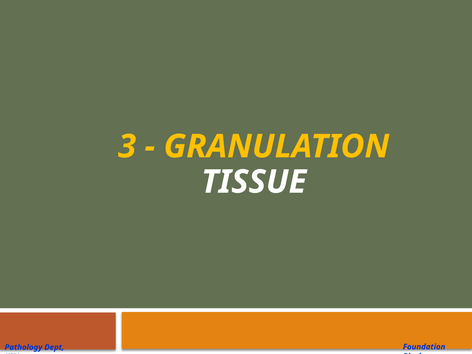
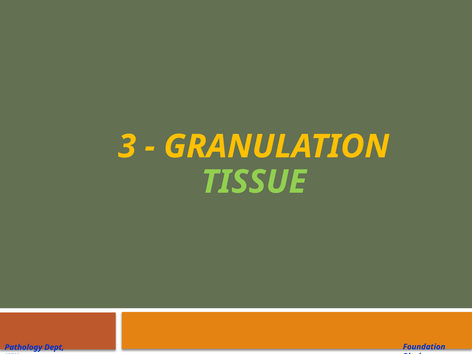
TISSUE colour: white -> light green (254, 182)
